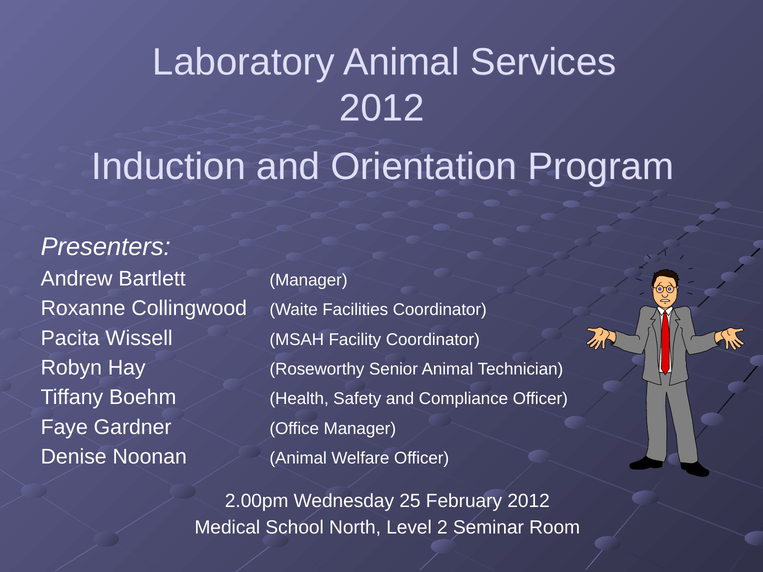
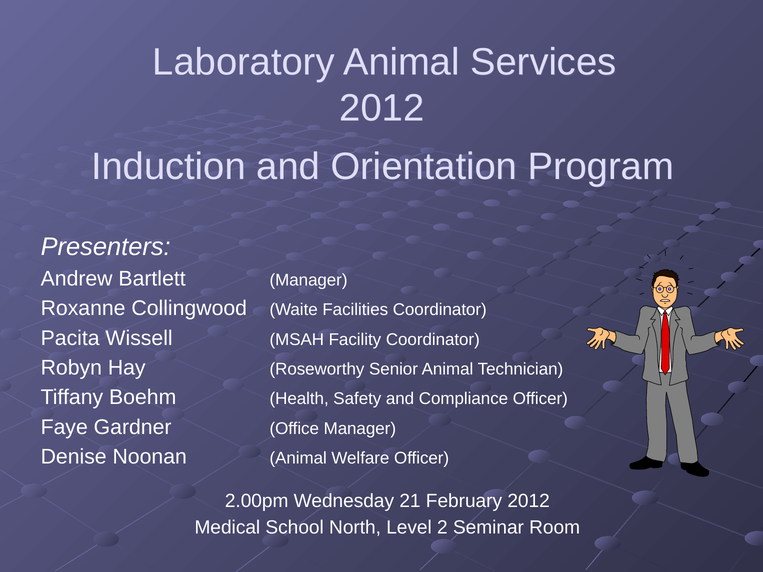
25: 25 -> 21 (410, 501)
